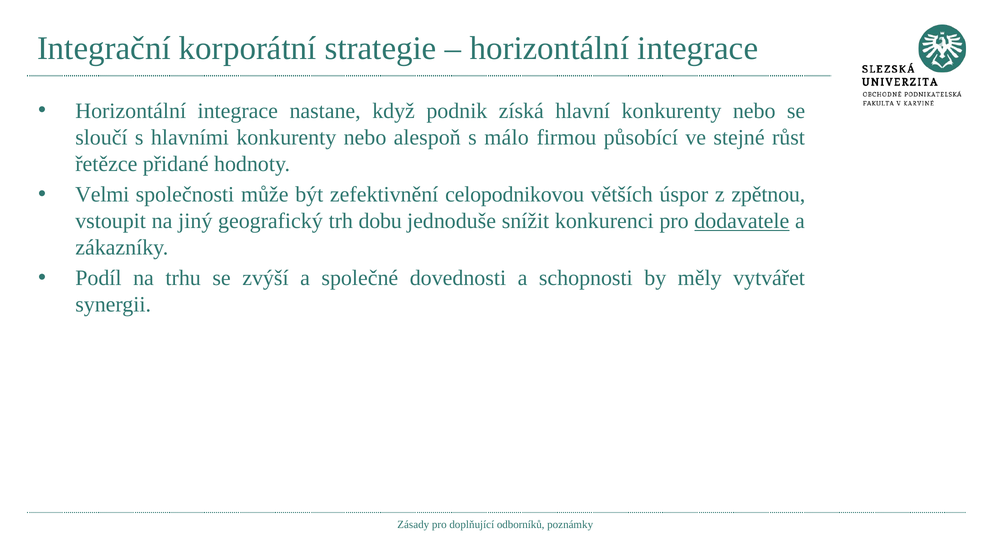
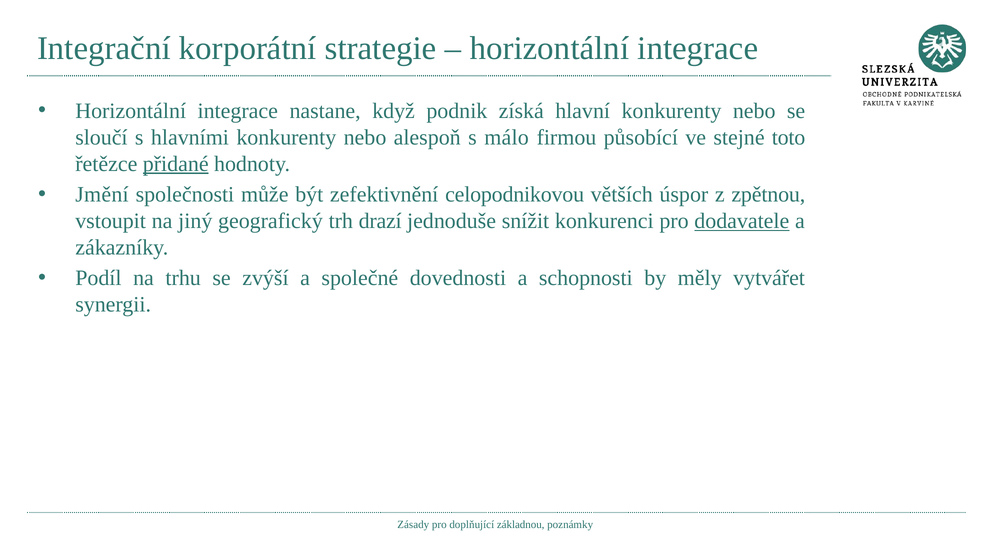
růst: růst -> toto (789, 138)
přidané underline: none -> present (176, 164)
Velmi: Velmi -> Jmění (102, 195)
dobu: dobu -> drazí (380, 221)
odborníků: odborníků -> základnou (521, 525)
